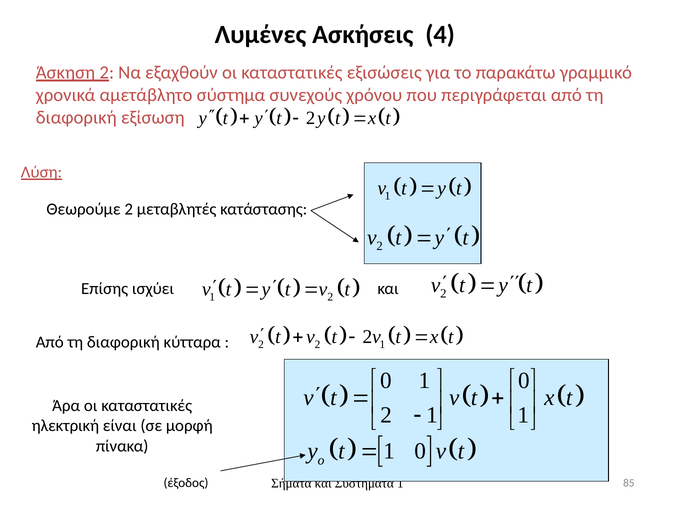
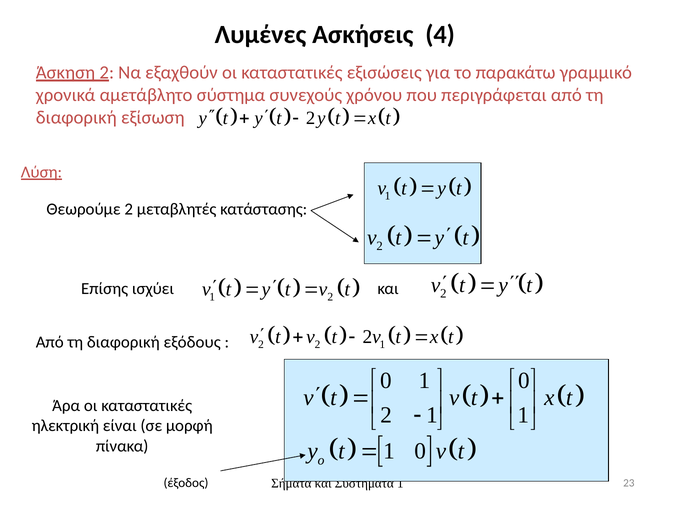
κύτταρα: κύτταρα -> εξόδους (192, 342)
85: 85 -> 23 (629, 483)
